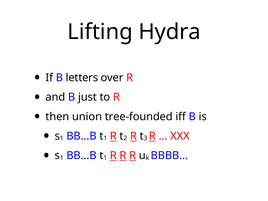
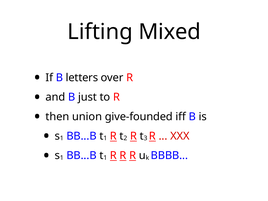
Hydra: Hydra -> Mixed (170, 32)
tree-founded: tree-founded -> give-founded (139, 117)
